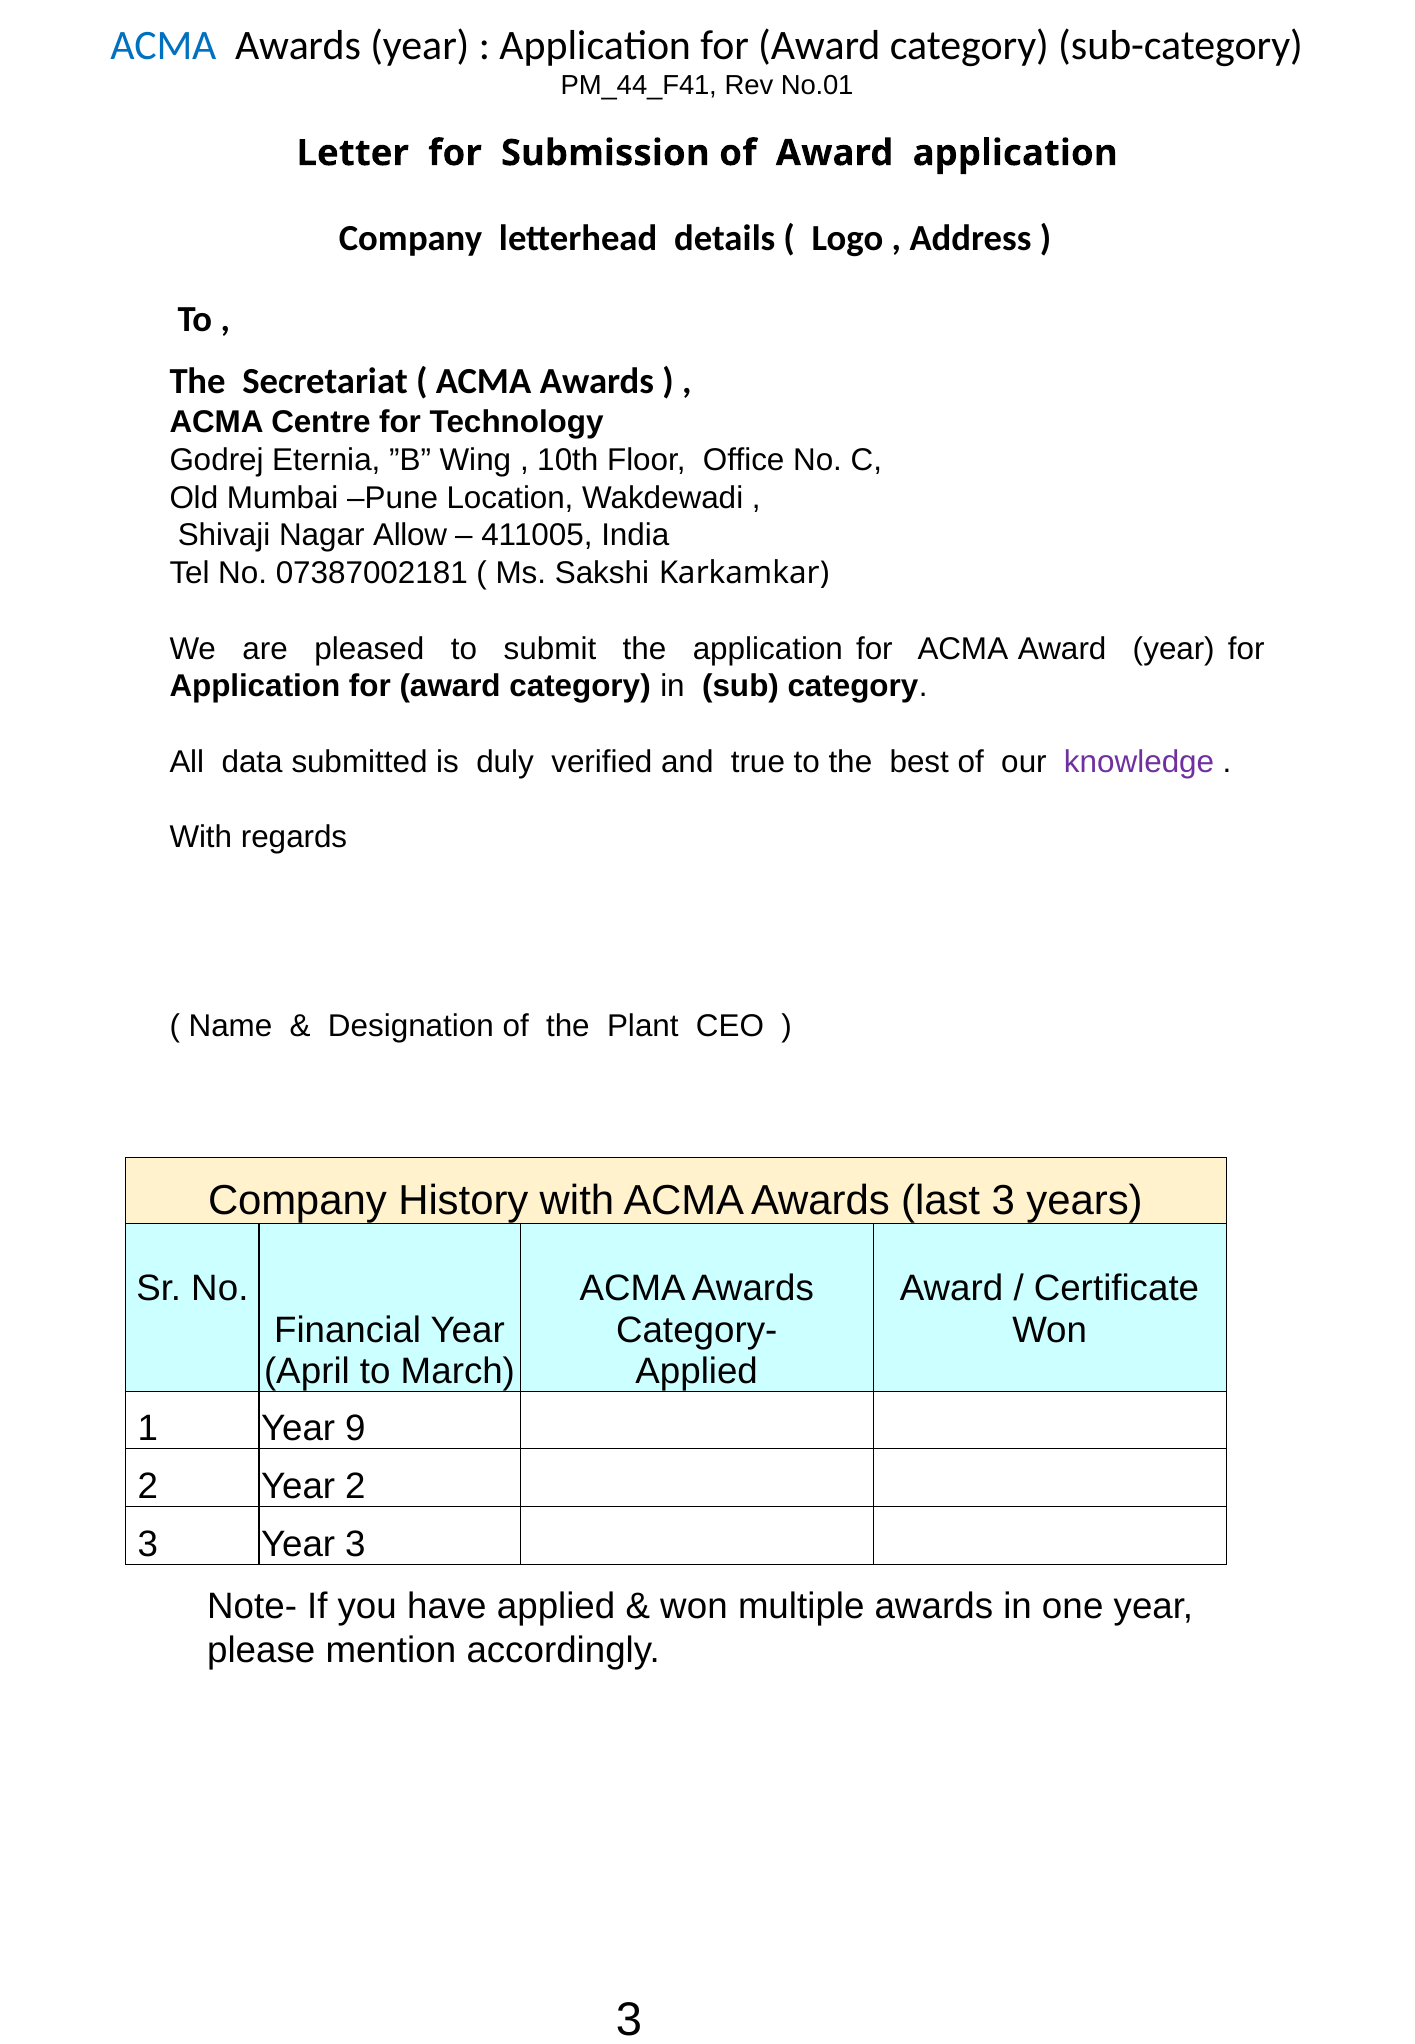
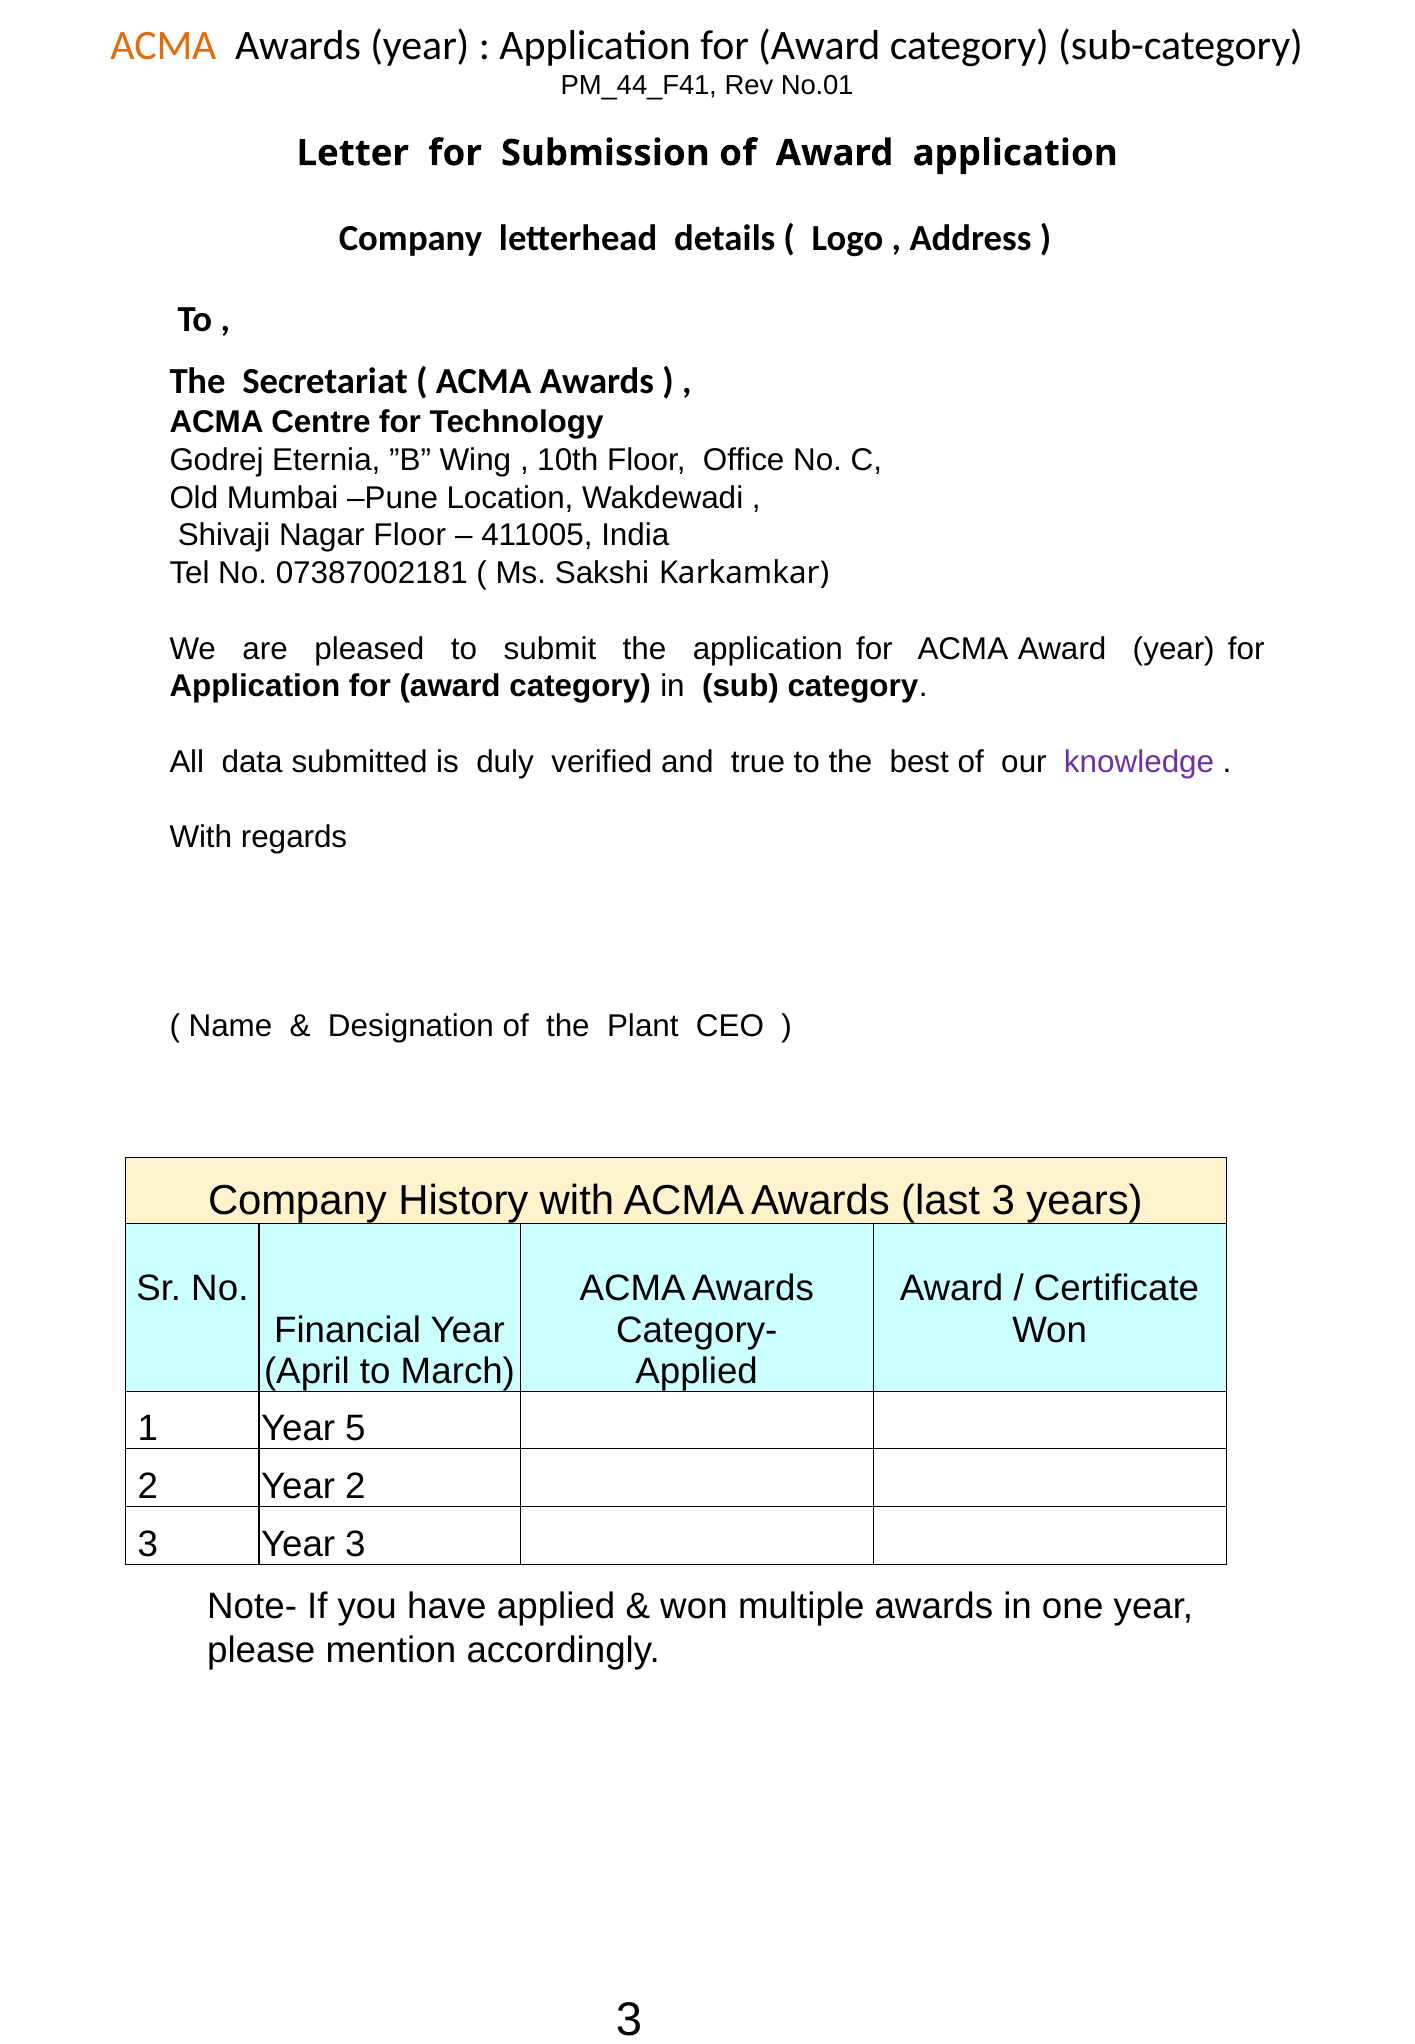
ACMA colour: blue -> orange (163, 45)
Nagar Allow: Allow -> Floor (410, 536)
9: 9 -> 5 (355, 1429)
